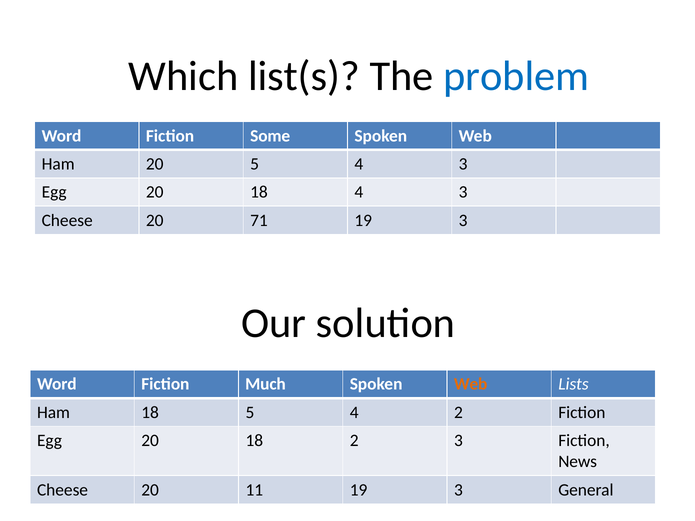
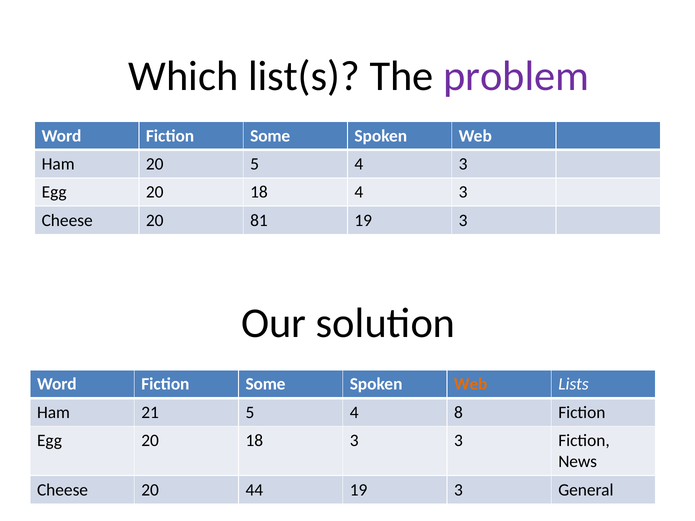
problem colour: blue -> purple (516, 76)
71: 71 -> 81 (259, 220)
Much: Much -> Some (265, 384)
Ham 18: 18 -> 21 (150, 413)
4 2: 2 -> 8 (458, 413)
18 2: 2 -> 3 (354, 441)
11: 11 -> 44 (254, 490)
